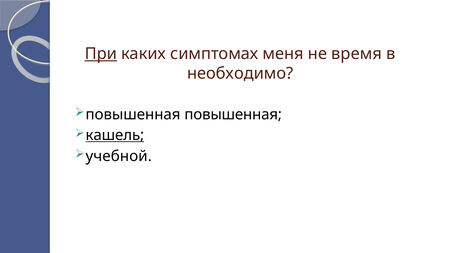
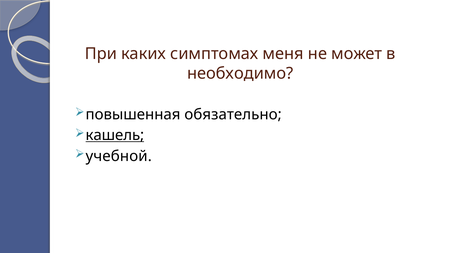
При underline: present -> none (101, 54)
время: время -> может (357, 54)
повышенная повышенная: повышенная -> обязательно (233, 114)
